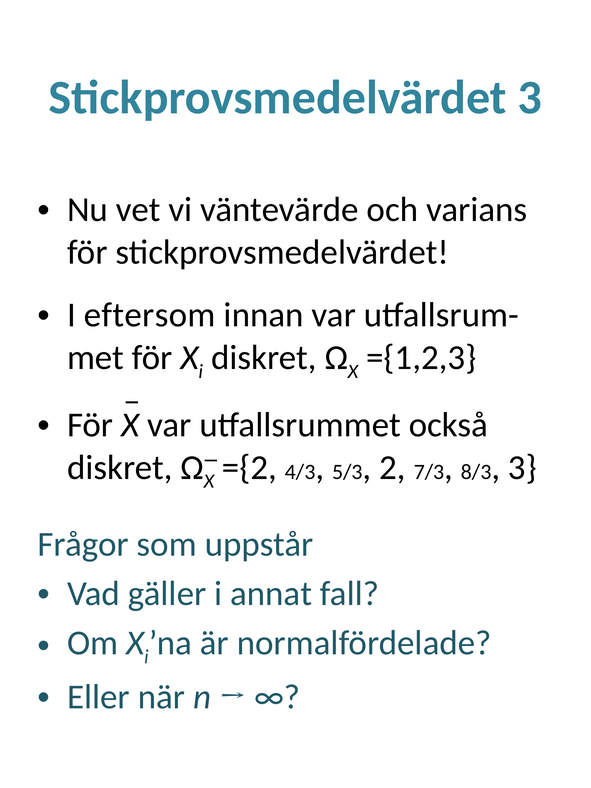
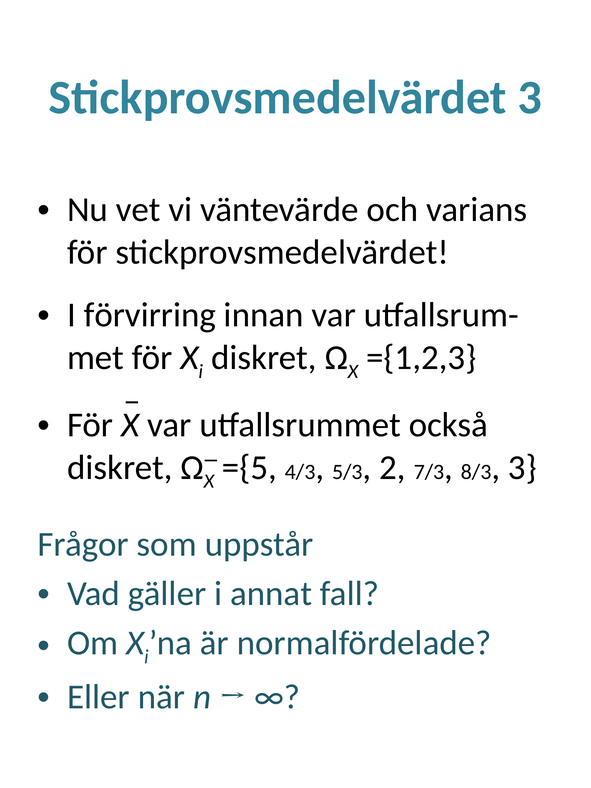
eftersom: eftersom -> förvirring (150, 315)
={2: ={2 -> ={5 (249, 468)
